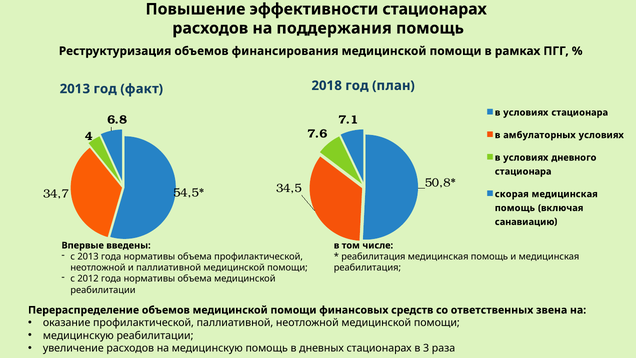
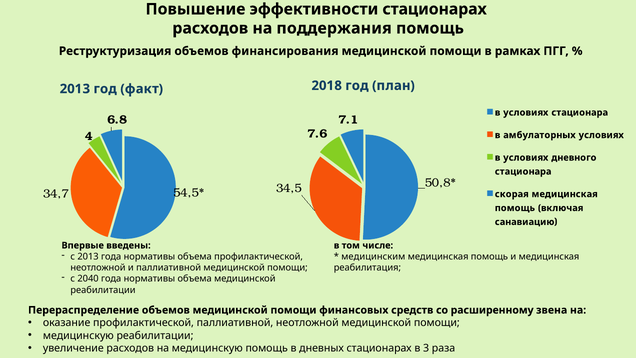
реабилитация: реабилитация -> медицинским (373, 256)
2012: 2012 -> 2040 (88, 279)
ответственных: ответственных -> расширенному (492, 310)
